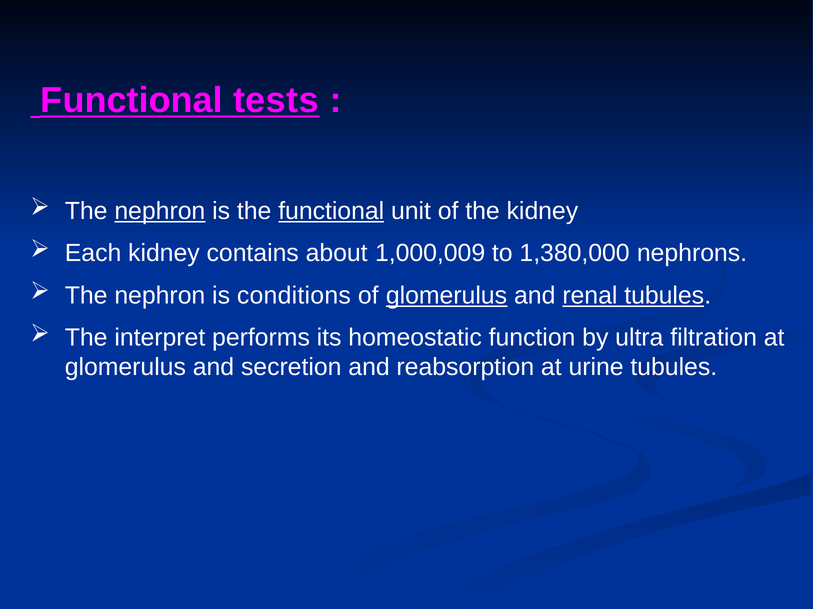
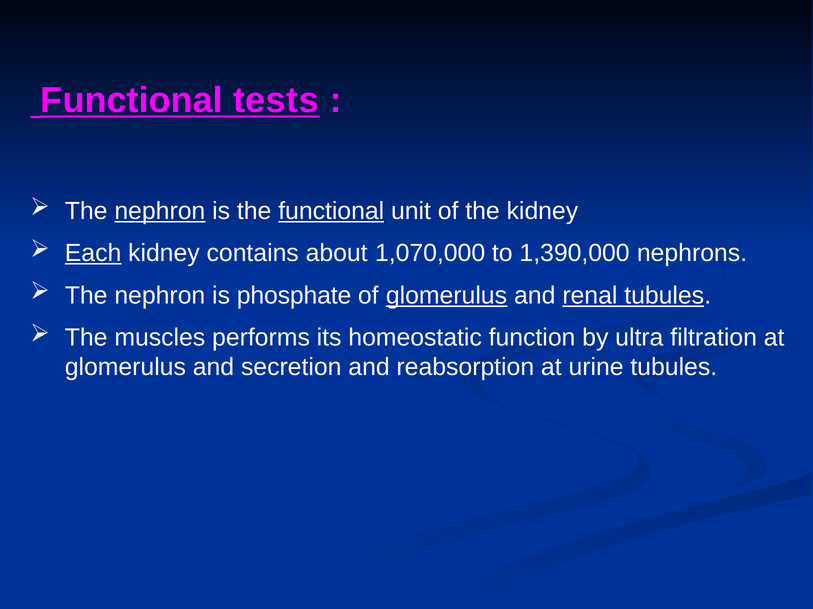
Each underline: none -> present (93, 253)
1,000,009: 1,000,009 -> 1,070,000 (430, 253)
1,380,000: 1,380,000 -> 1,390,000 (575, 253)
conditions: conditions -> phosphate (294, 296)
interpret: interpret -> muscles (160, 338)
